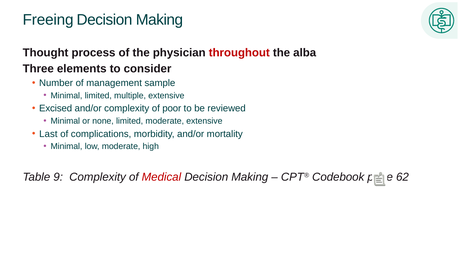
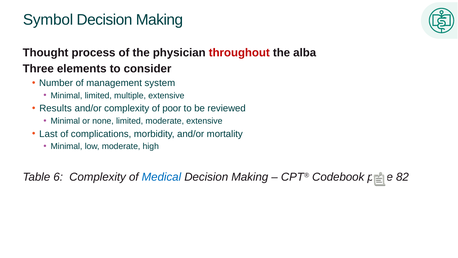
Freeing: Freeing -> Symbol (48, 20)
sample: sample -> system (160, 83)
Excised: Excised -> Results (56, 108)
9: 9 -> 6 (58, 177)
Medical colour: red -> blue (161, 177)
62: 62 -> 82 (402, 177)
